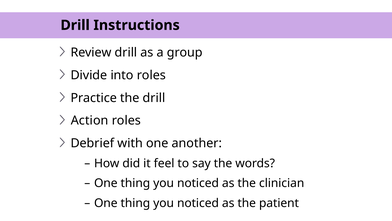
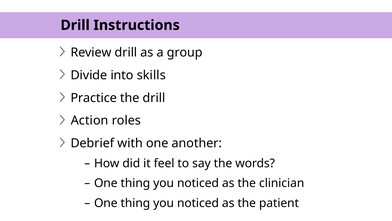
into roles: roles -> skills (151, 75)
